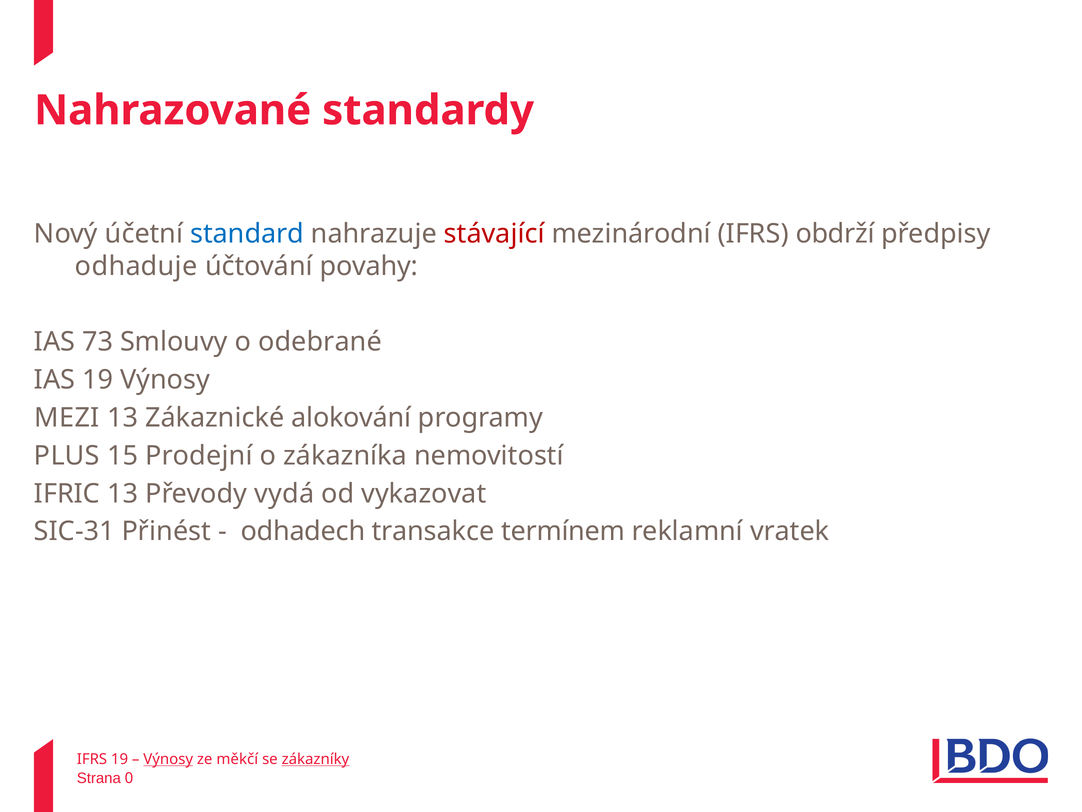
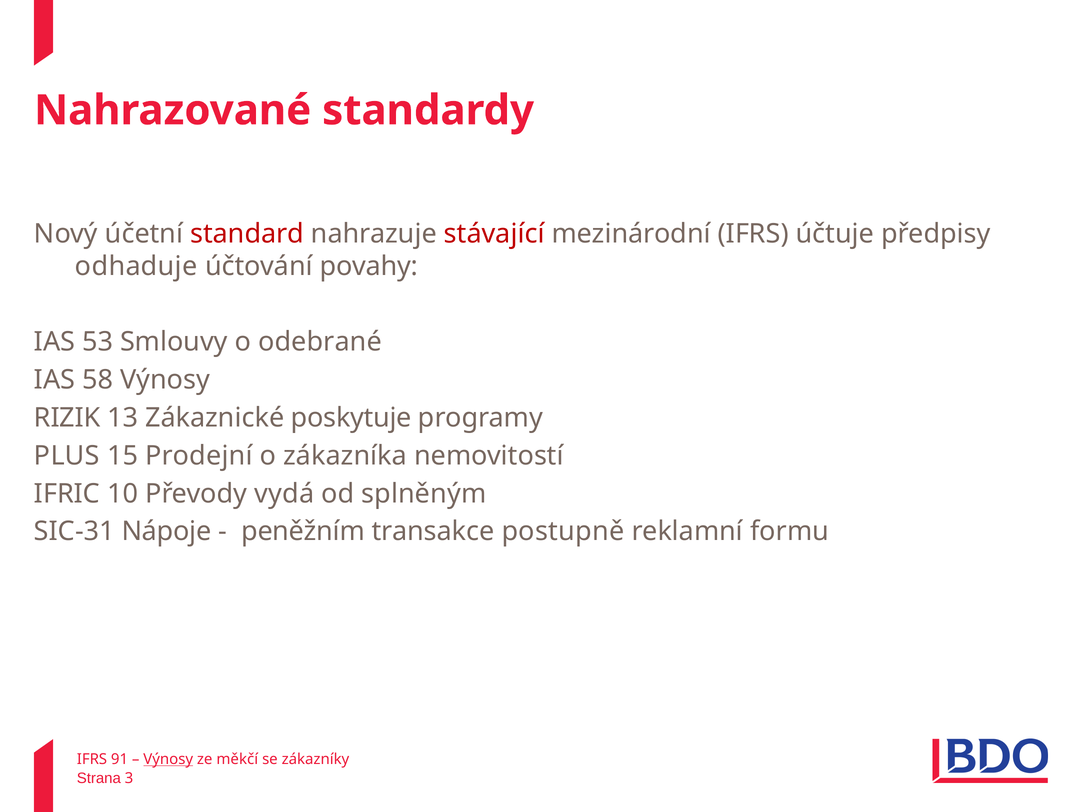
standard colour: blue -> red (247, 234)
obdrží: obdrží -> účtuje (835, 234)
73: 73 -> 53 (98, 342)
IAS 19: 19 -> 58 (98, 380)
MEZI: MEZI -> RIZIK (67, 418)
alokování: alokování -> poskytuje (351, 418)
IFRIC 13: 13 -> 10 (123, 493)
vykazovat: vykazovat -> splněným (424, 493)
Přinést: Přinést -> Nápoje (167, 531)
odhadech: odhadech -> peněžním (303, 531)
termínem: termínem -> postupně (563, 531)
vratek: vratek -> formu (790, 531)
IFRS 19: 19 -> 91 (120, 759)
zákazníky underline: present -> none (315, 759)
0: 0 -> 3 (129, 778)
